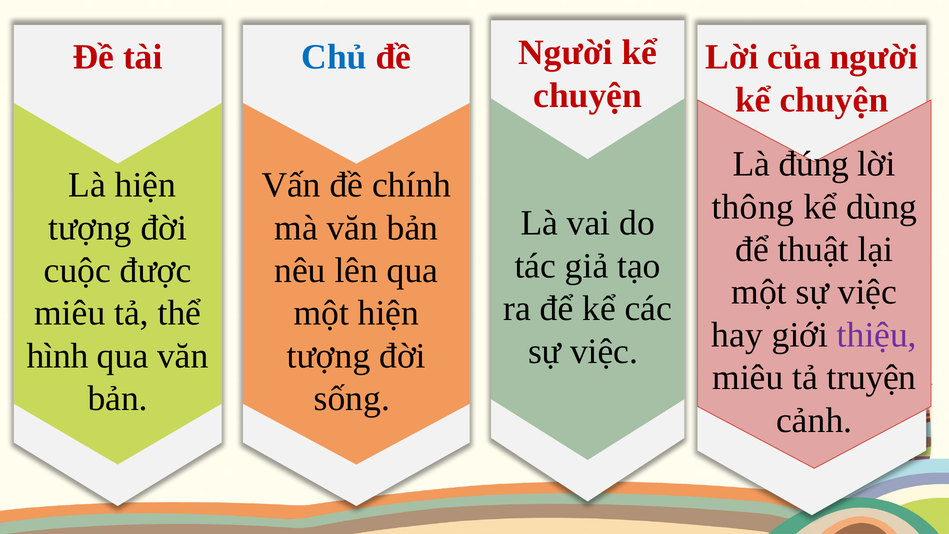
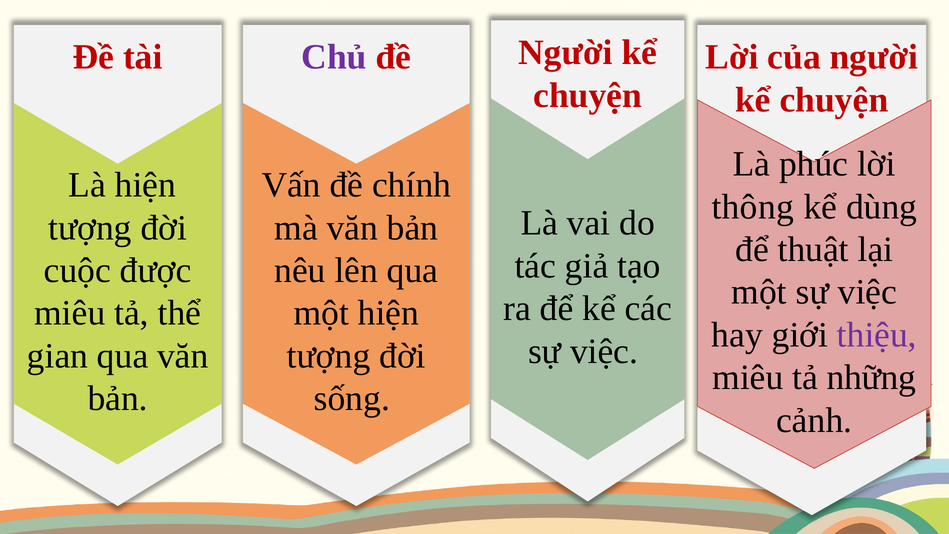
Chủ colour: blue -> purple (334, 57)
đúng: đúng -> phúc (814, 164)
hình: hình -> gian (57, 356)
truyện: truyện -> những (872, 378)
